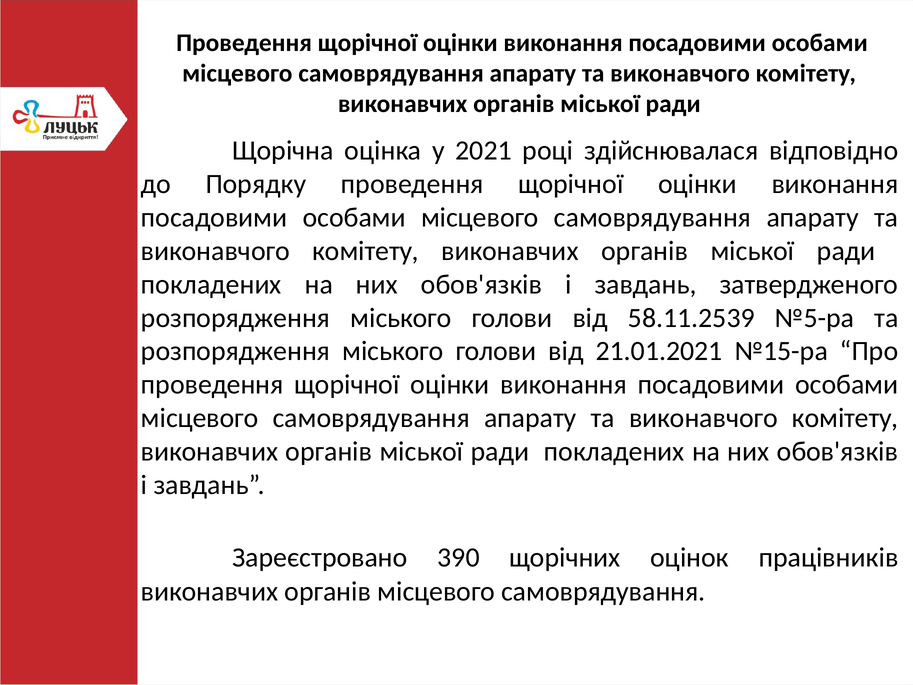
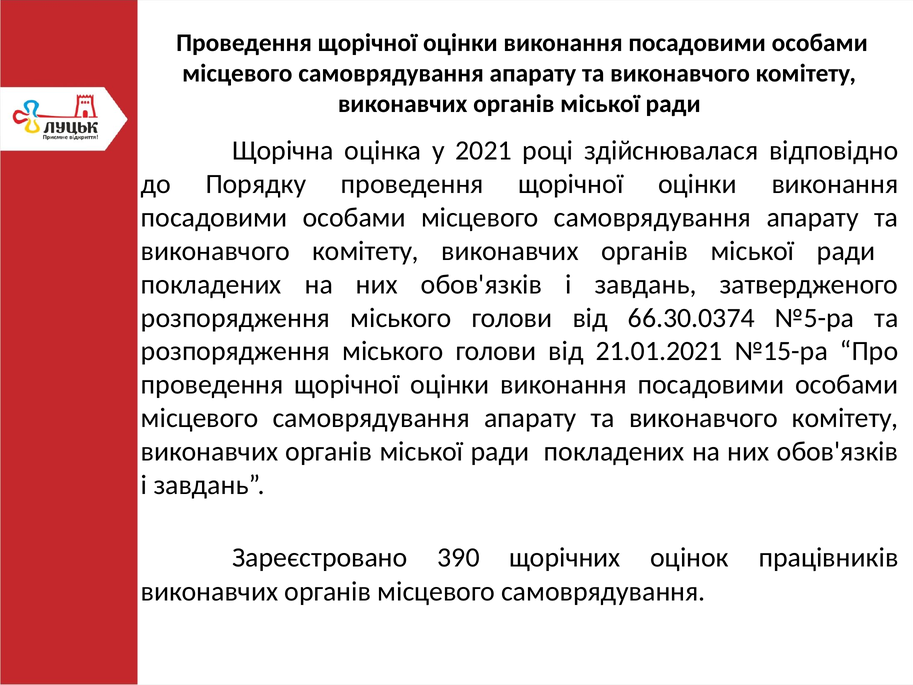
58.11.2539: 58.11.2539 -> 66.30.0374 (691, 318)
